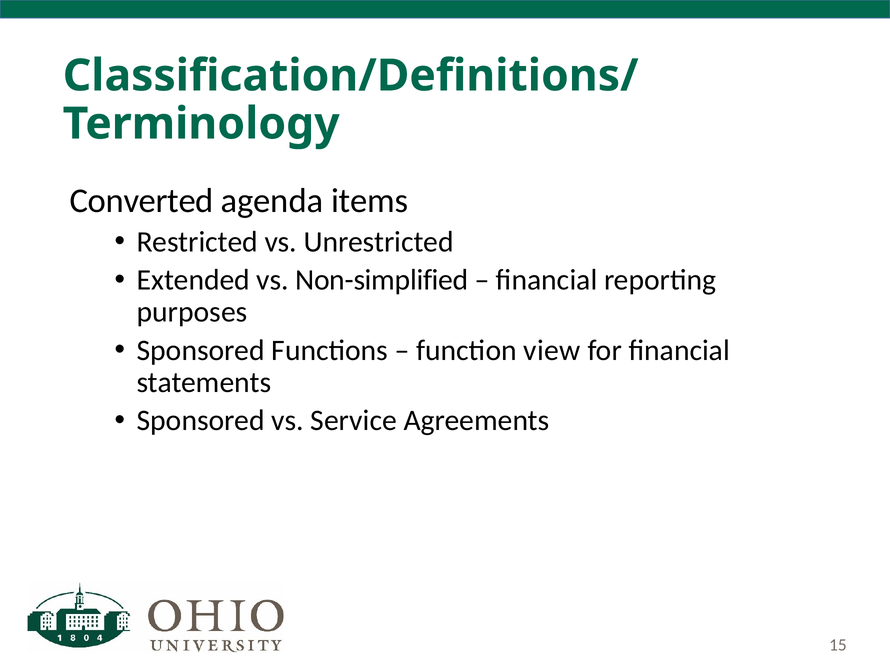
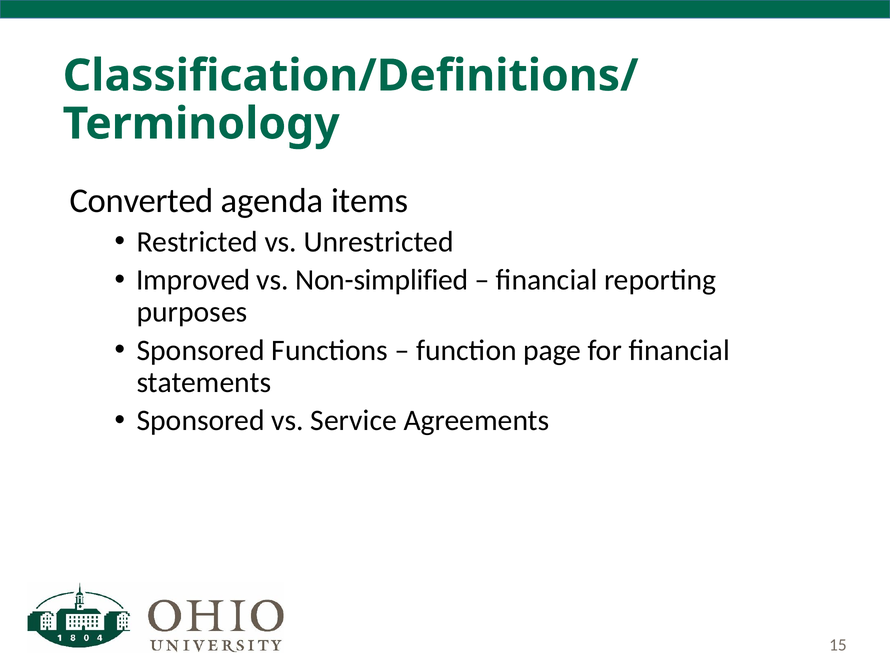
Extended: Extended -> Improved (193, 280)
view: view -> page (552, 350)
